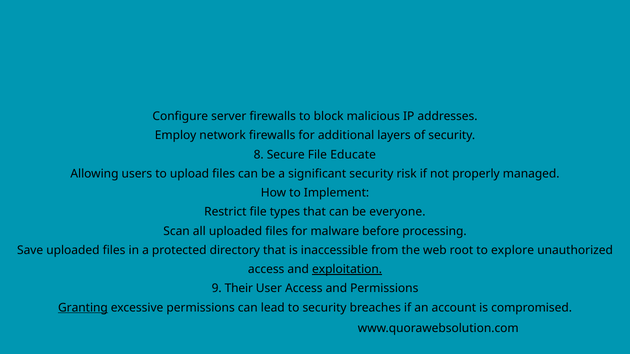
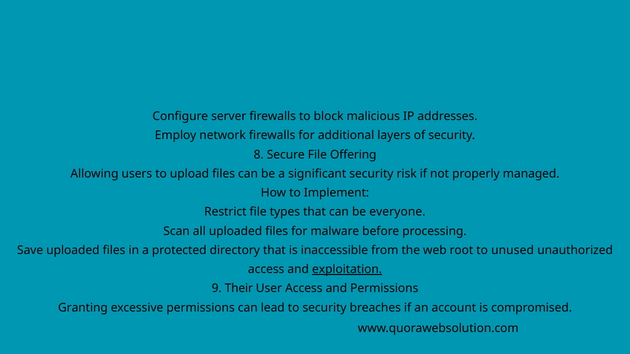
Educate: Educate -> Offering (353, 155)
explore: explore -> unused (513, 250)
Granting underline: present -> none (83, 308)
